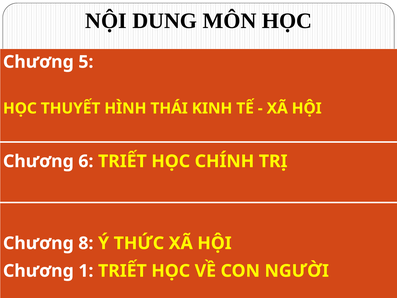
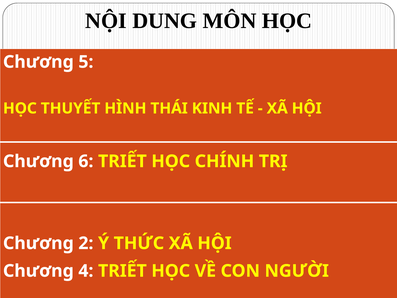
8: 8 -> 2 (86, 243)
1: 1 -> 4 (86, 271)
